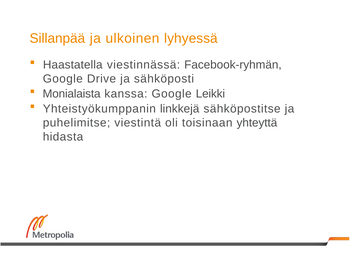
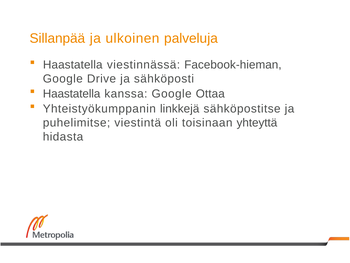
lyhyessä: lyhyessä -> palveluja (191, 38)
Facebook-ryhmän: Facebook-ryhmän -> Facebook-hieman (233, 65)
Monialaista: Monialaista -> Haastatella (72, 94)
Leikki: Leikki -> Ottaa (210, 94)
